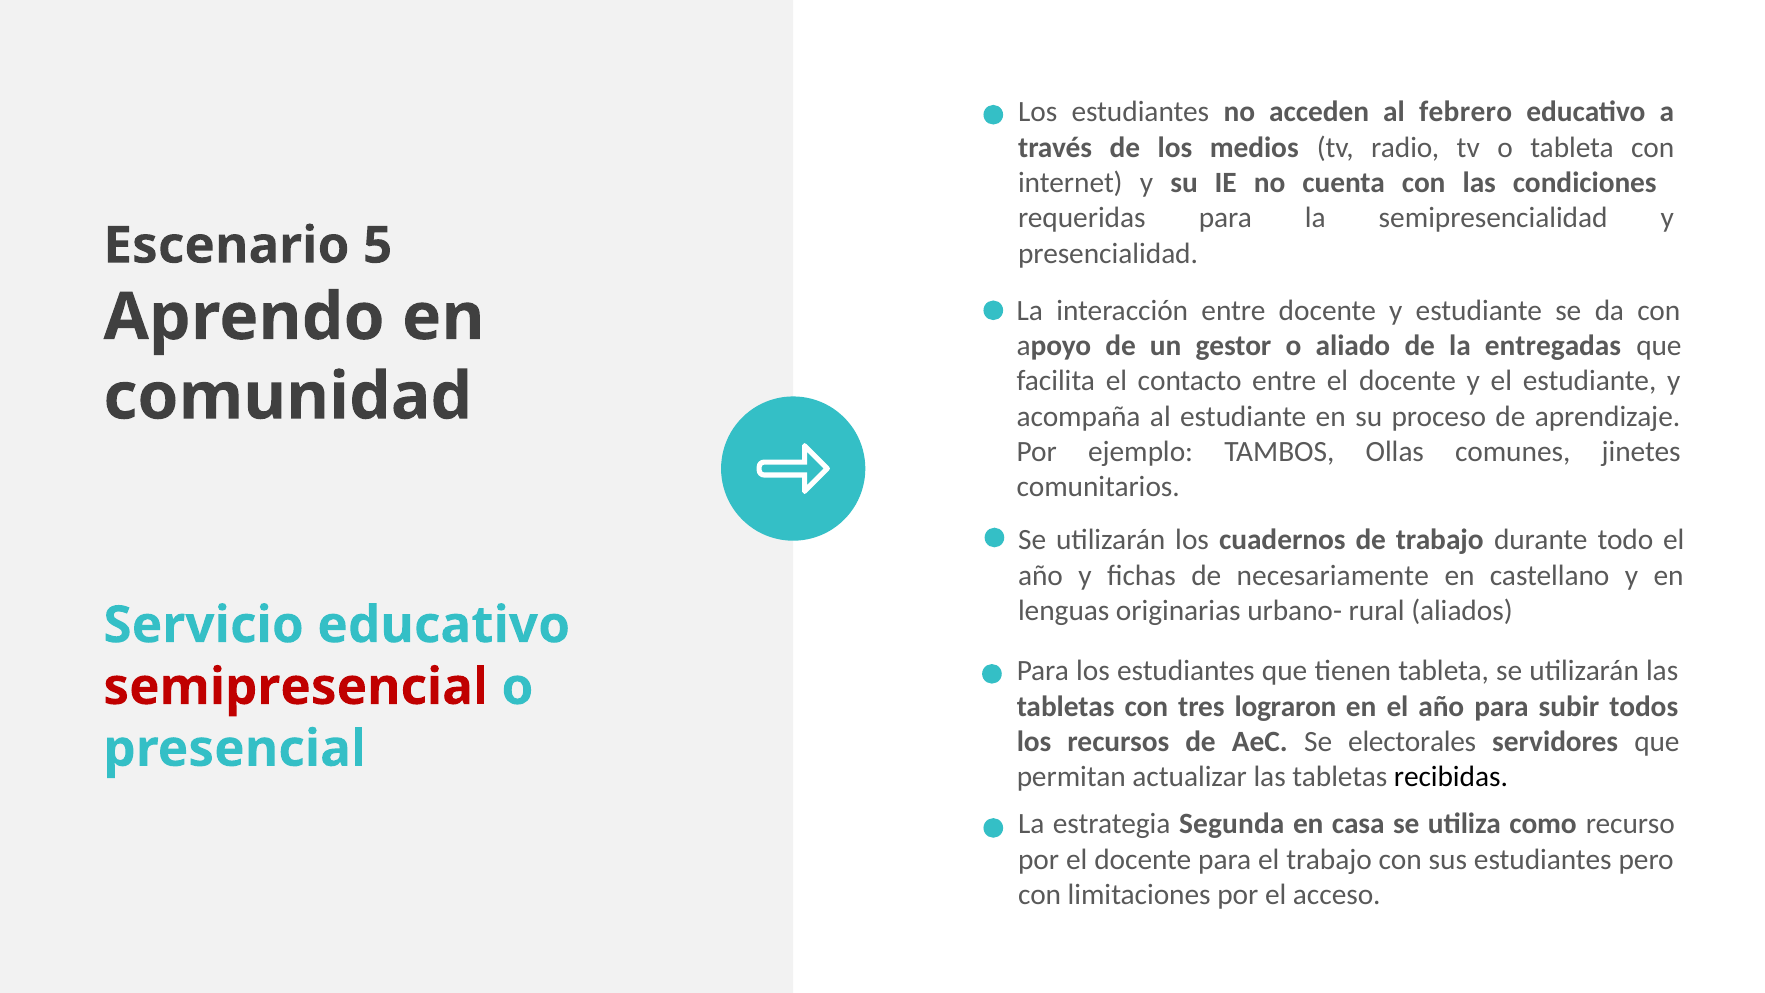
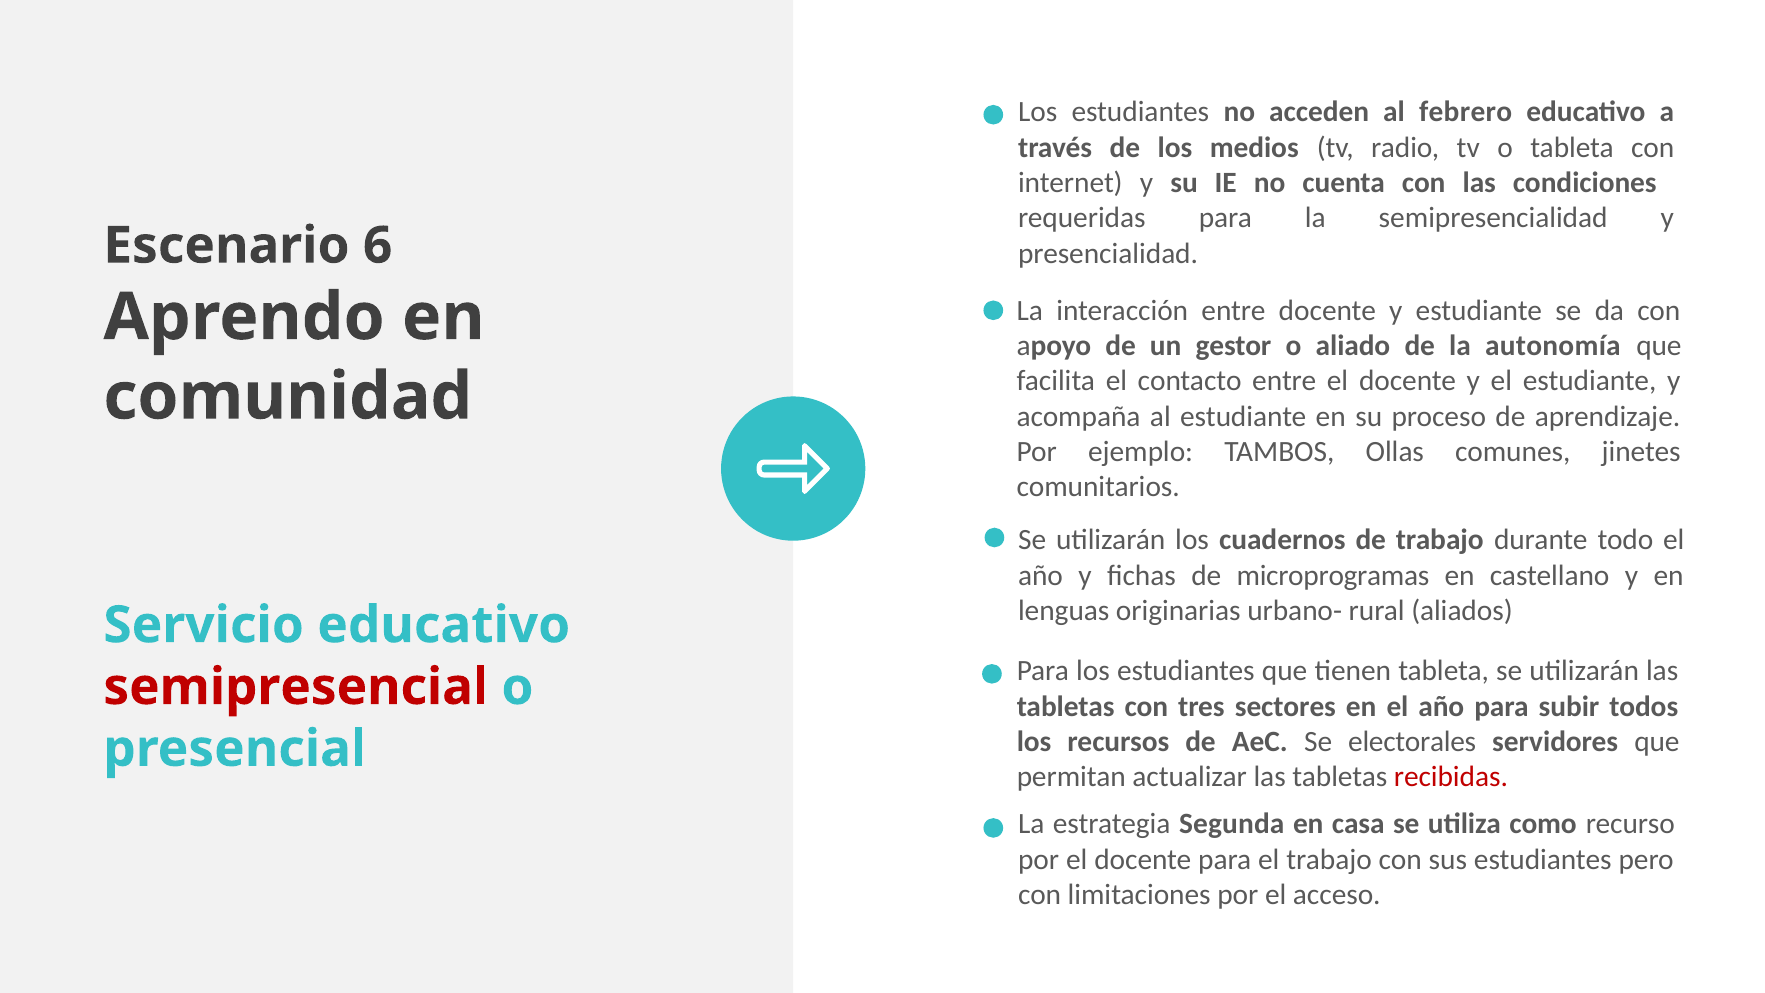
5: 5 -> 6 (378, 246)
entregadas: entregadas -> autonomía (1553, 346)
necesariamente: necesariamente -> microprogramas (1333, 575)
lograron: lograron -> sectores (1285, 706)
recibidas colour: black -> red (1451, 777)
